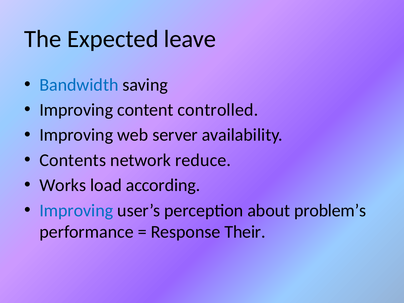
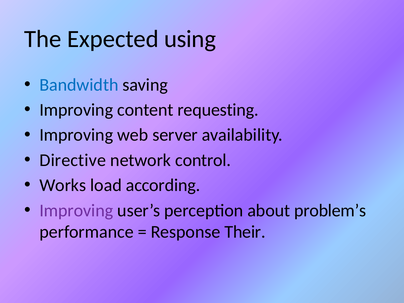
leave: leave -> using (190, 39)
controlled: controlled -> requesting (218, 110)
Contents: Contents -> Directive (73, 160)
reduce: reduce -> control (203, 160)
Improving colour: blue -> purple (76, 210)
